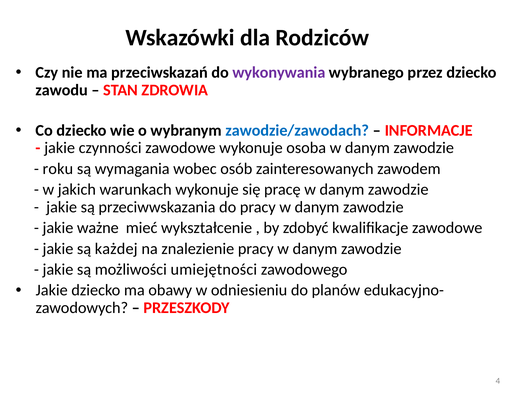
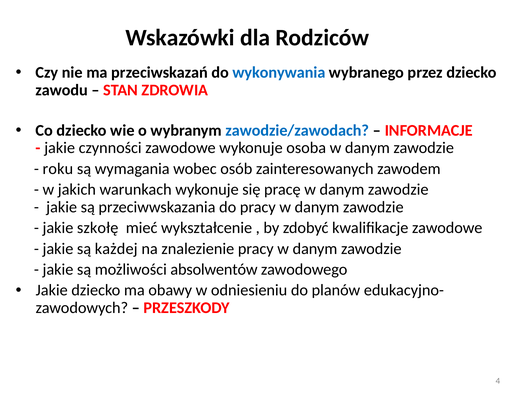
wykonywania colour: purple -> blue (279, 73)
ważne: ważne -> szkołę (98, 228)
umiejętności: umiejętności -> absolwentów (214, 269)
